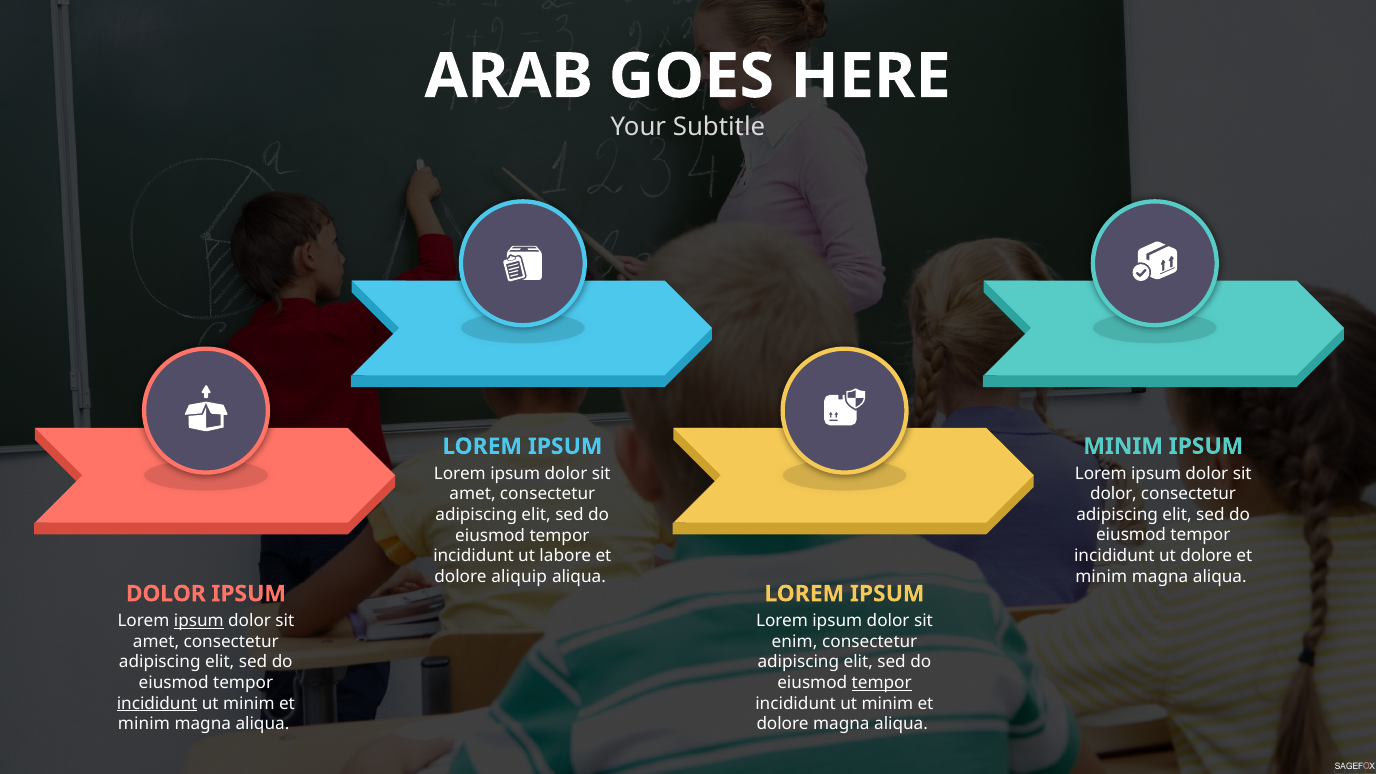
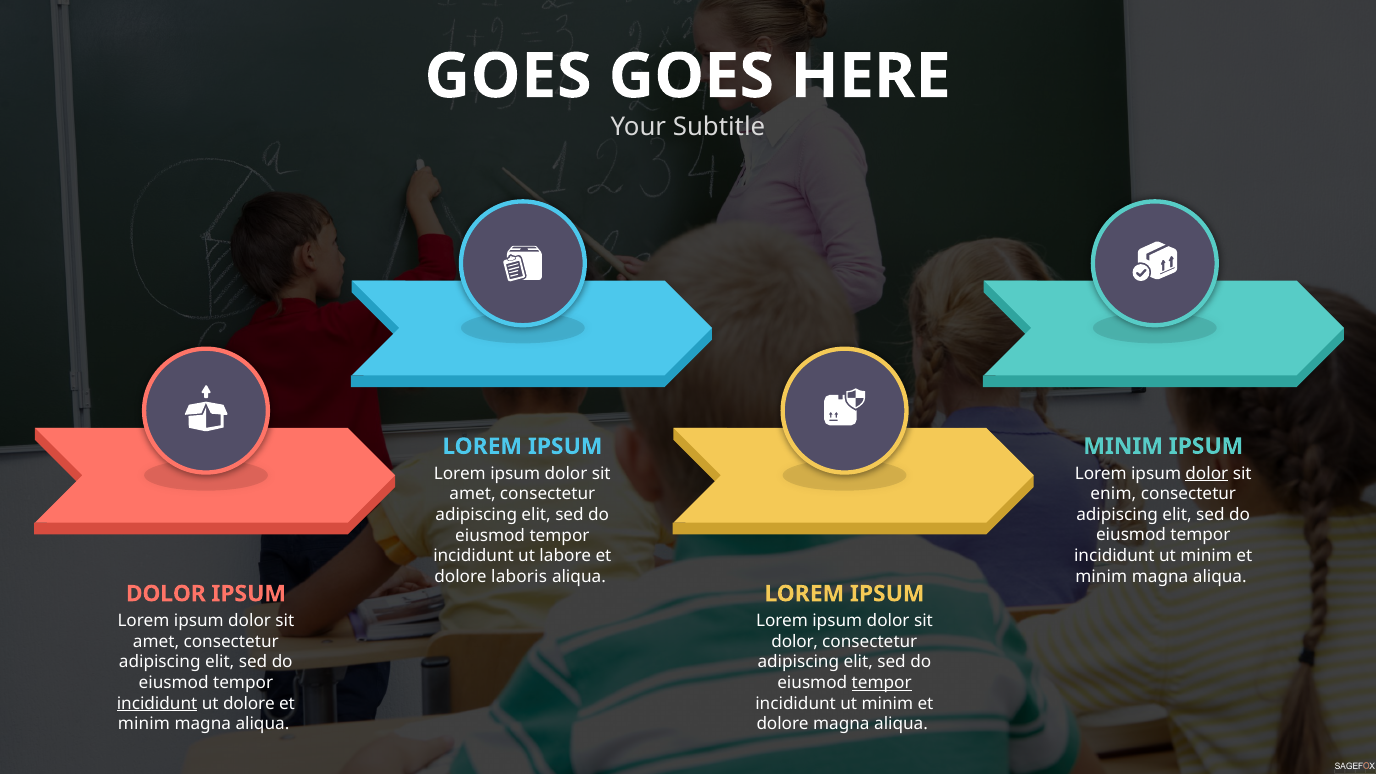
ARAB: ARAB -> GOES (508, 76)
dolor underline: none -> present (1207, 473)
dolor: dolor -> enim (1113, 494)
dolore: dolore -> minim (1206, 556)
aliquip: aliquip -> laboris (519, 577)
ipsum underline: present -> none (199, 621)
enim: enim -> dolor (795, 641)
minim: minim -> dolore (249, 703)
